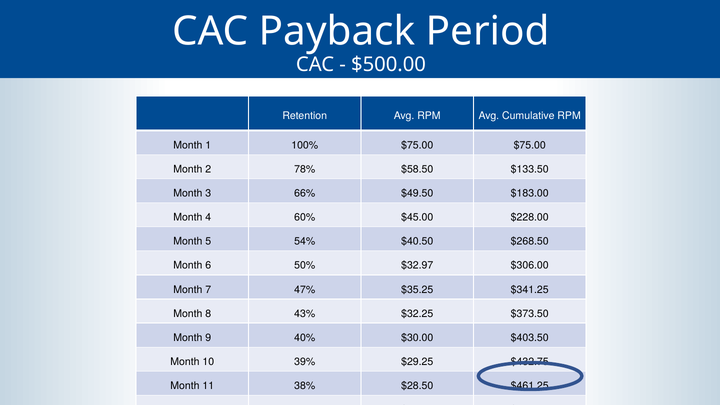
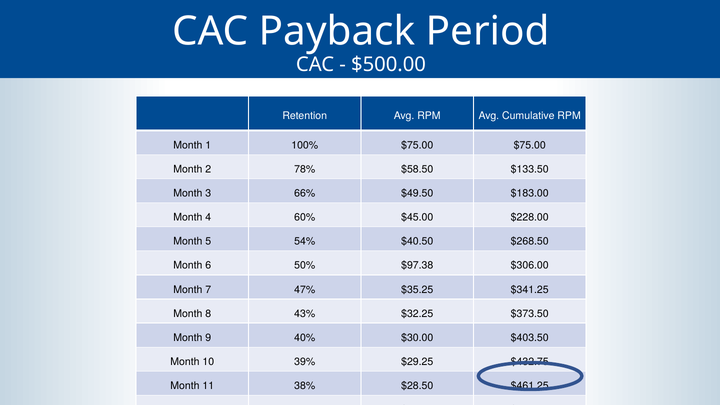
$32.97: $32.97 -> $97.38 (417, 266)
